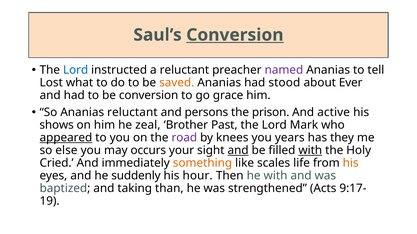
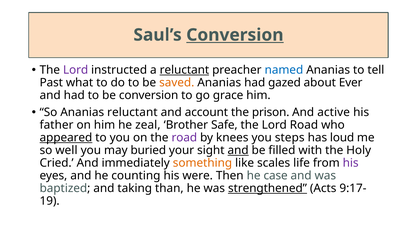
Lord colour: blue -> purple (76, 70)
reluctant underline: none -> present (184, 70)
named colour: purple -> blue (284, 70)
Lost: Lost -> Past (51, 83)
stood: stood -> gazed (284, 83)
persons: persons -> account (206, 113)
shows: shows -> father (57, 125)
Past: Past -> Safe (224, 125)
Lord Mark: Mark -> Road (304, 125)
years: years -> steps (290, 138)
they: they -> loud (342, 138)
else: else -> well (66, 151)
occurs: occurs -> buried (148, 151)
with underline: present -> none (310, 151)
his colour: orange -> purple (351, 163)
suddenly: suddenly -> counting (136, 176)
hour: hour -> were (198, 176)
he with: with -> case (276, 176)
strengthened underline: none -> present (267, 189)
